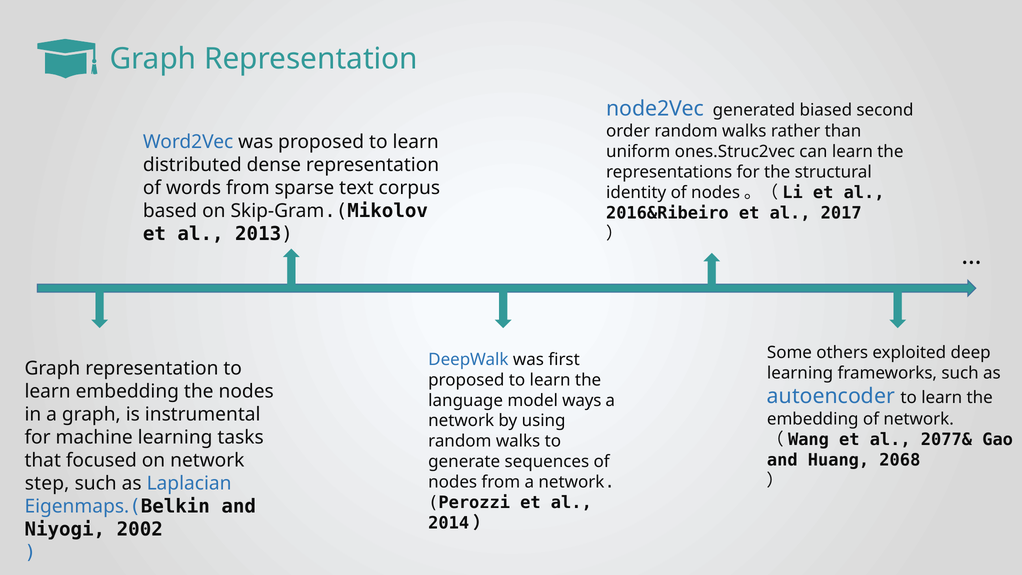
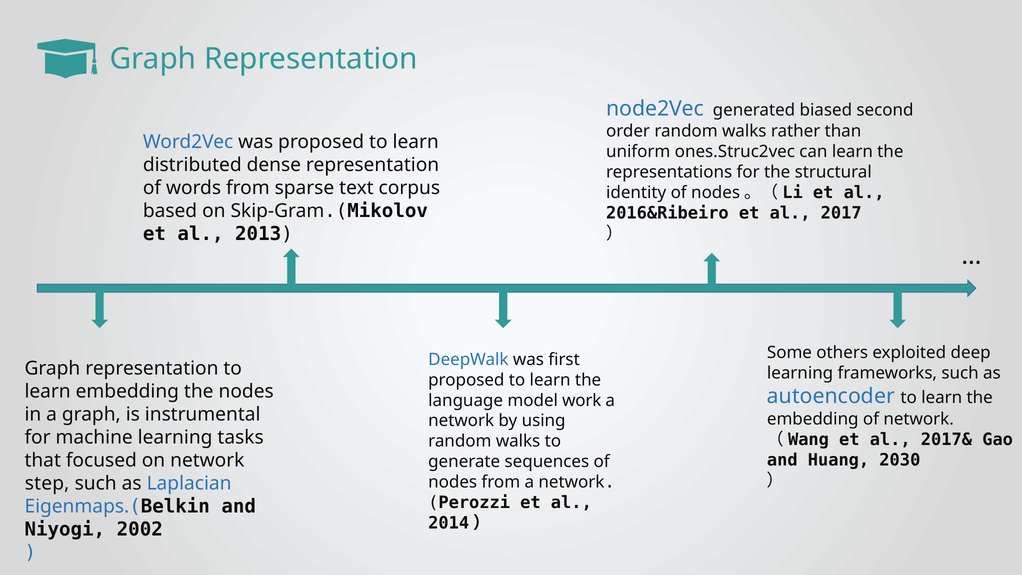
ways: ways -> work (582, 400)
2077&: 2077& -> 2017& (946, 439)
2068: 2068 -> 2030 (900, 460)
